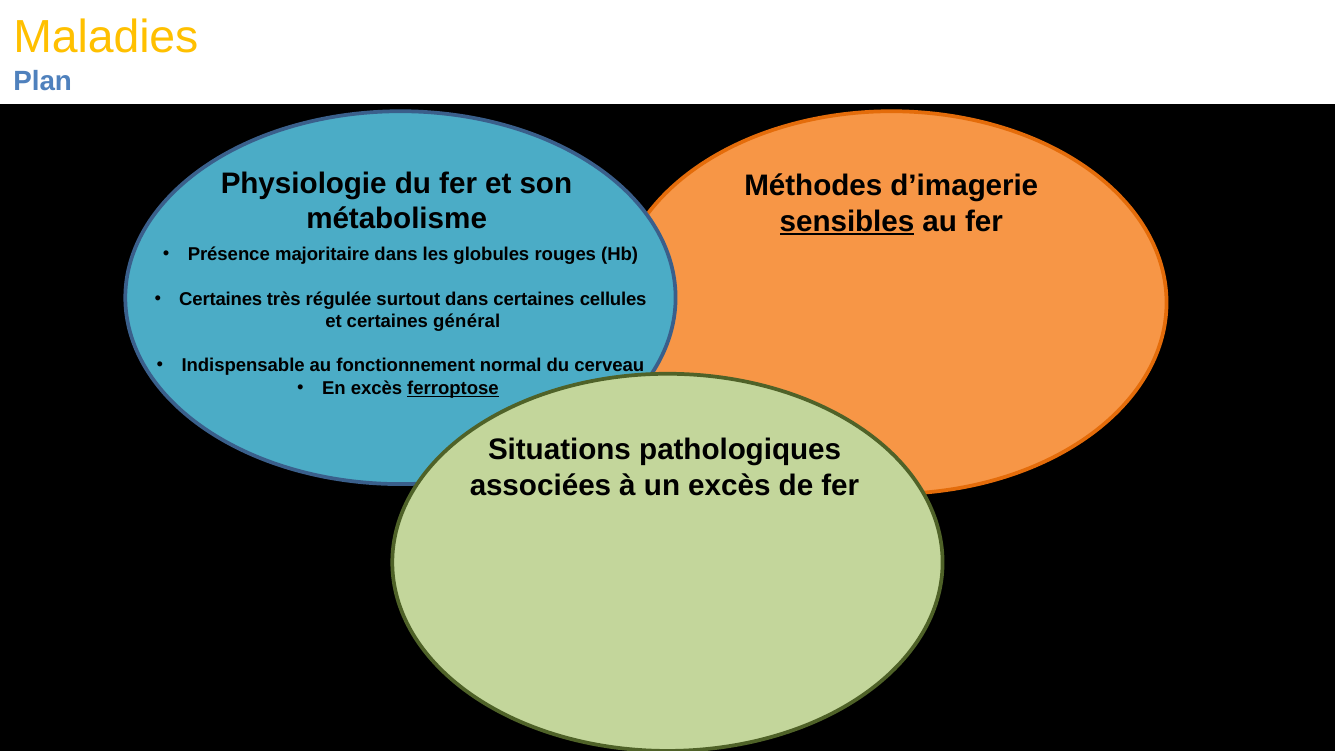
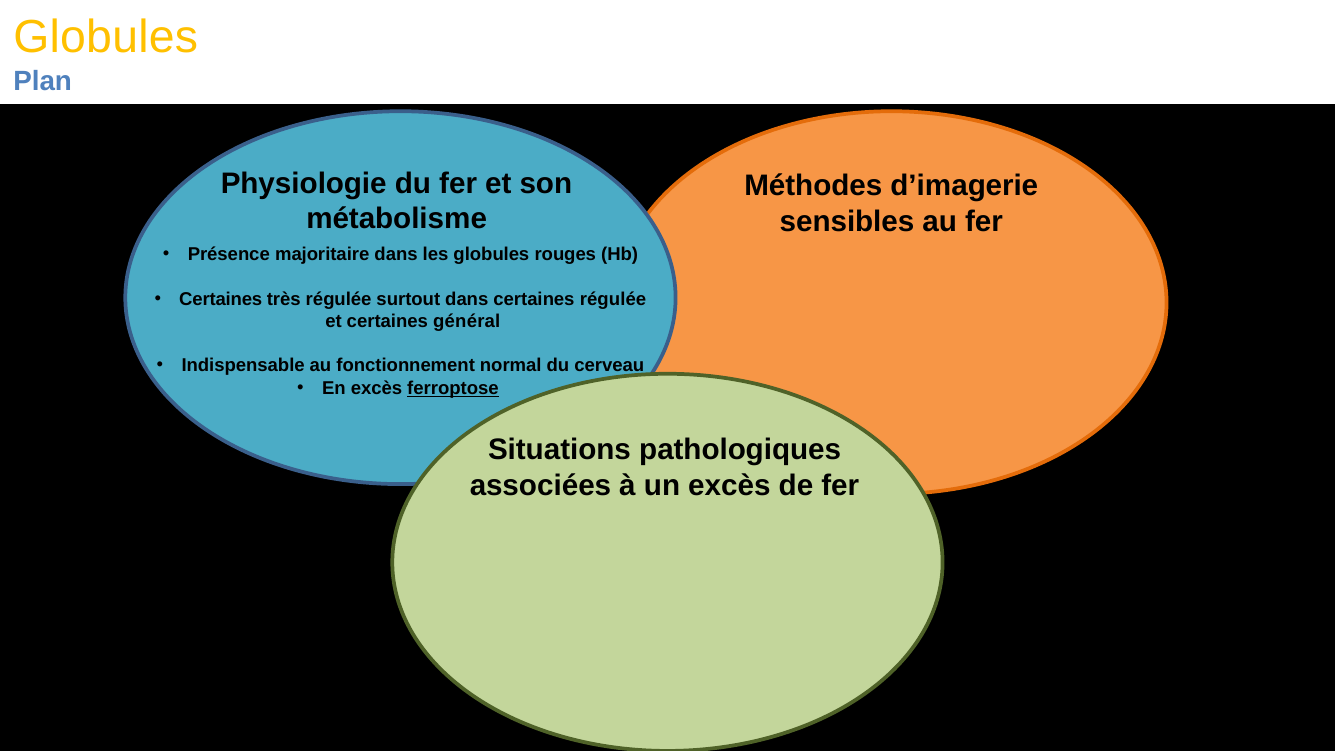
Maladies: Maladies -> Globules (106, 38)
sensibles underline: present -> none (847, 221)
certaines cellules: cellules -> régulée (613, 299)
